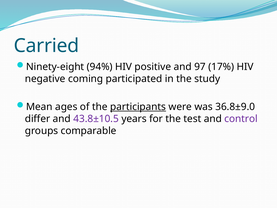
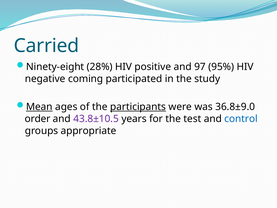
94%: 94% -> 28% (100, 67)
17%: 17% -> 95% (221, 67)
Mean underline: none -> present (39, 107)
differ: differ -> order (38, 119)
control colour: purple -> blue (241, 119)
comparable: comparable -> appropriate (89, 131)
